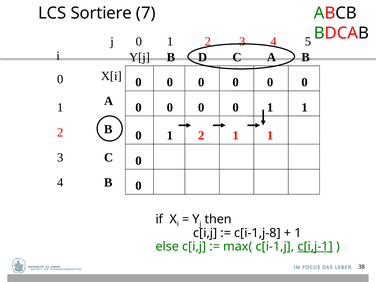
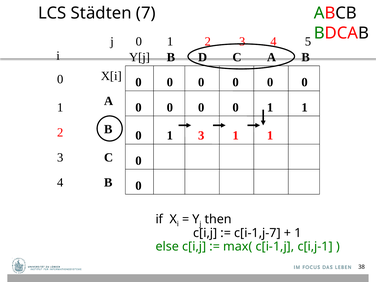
Sortiere: Sortiere -> Städten (101, 13)
2: 2 -> 3 (201, 136)
c[i-1,j-8: c[i-1,j-8 -> c[i-1,j-7 (257, 233)
c[i,j-1 underline: present -> none (315, 247)
